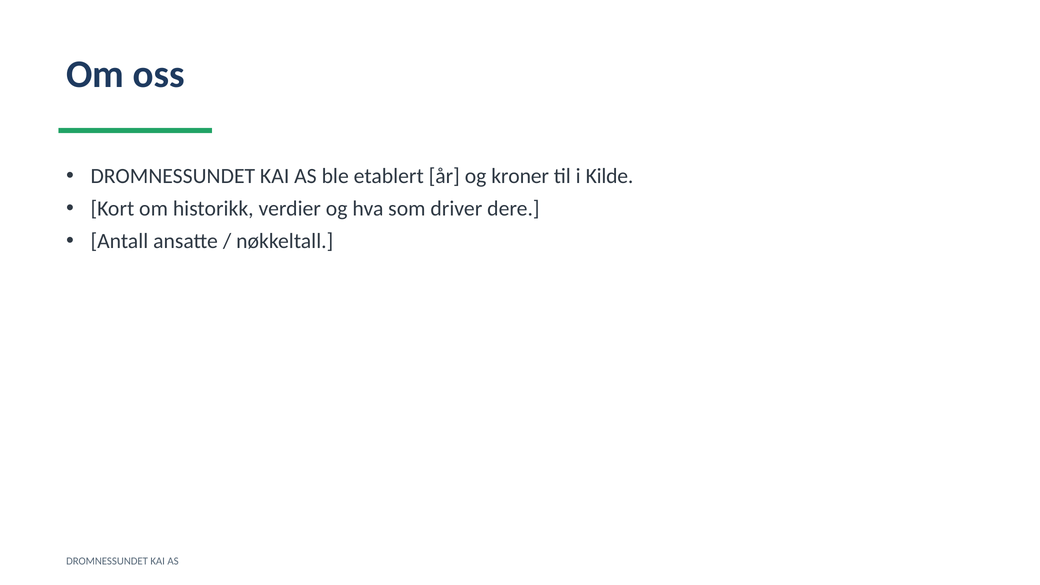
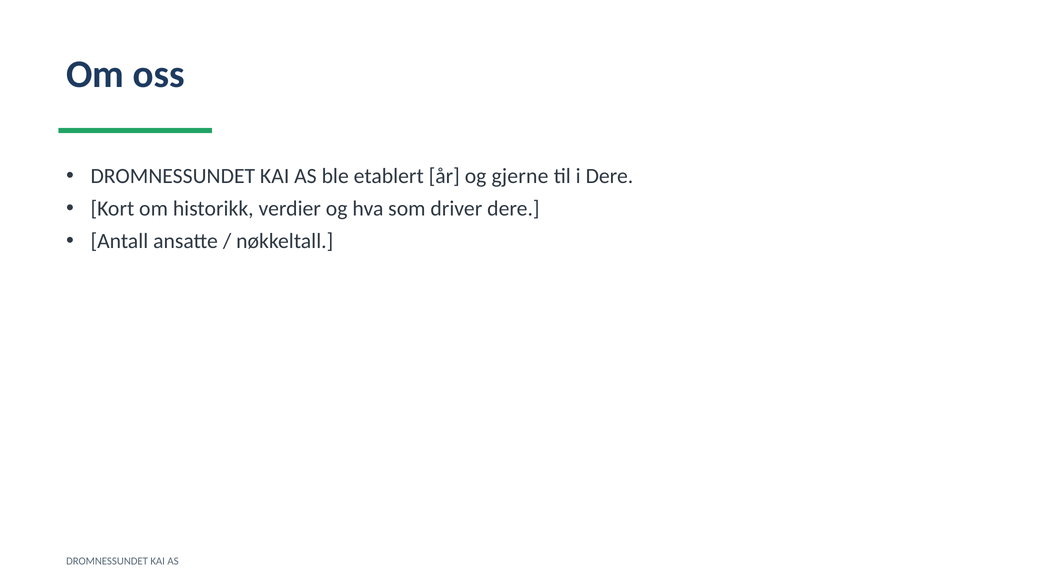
kroner: kroner -> gjerne (520, 176)
i Kilde: Kilde -> Dere (609, 176)
